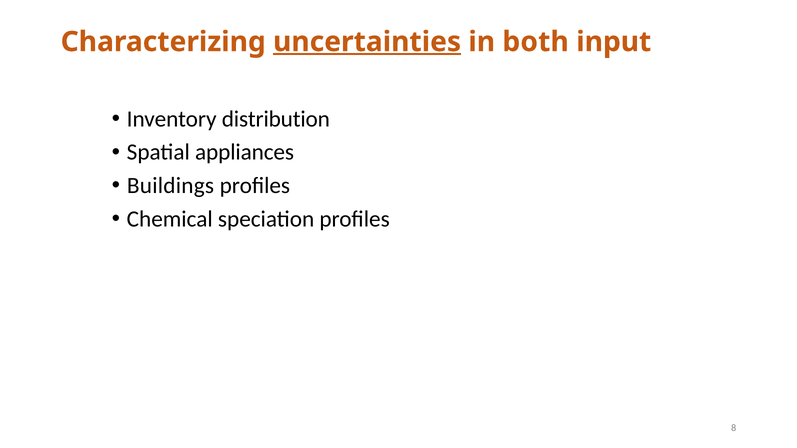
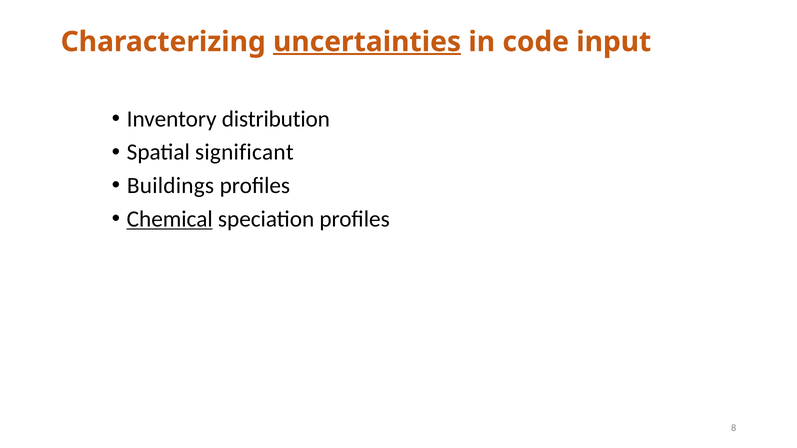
both: both -> code (536, 42)
appliances: appliances -> significant (244, 152)
Chemical underline: none -> present (170, 219)
